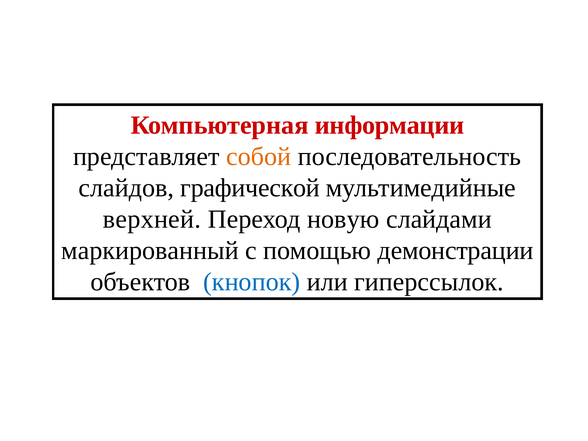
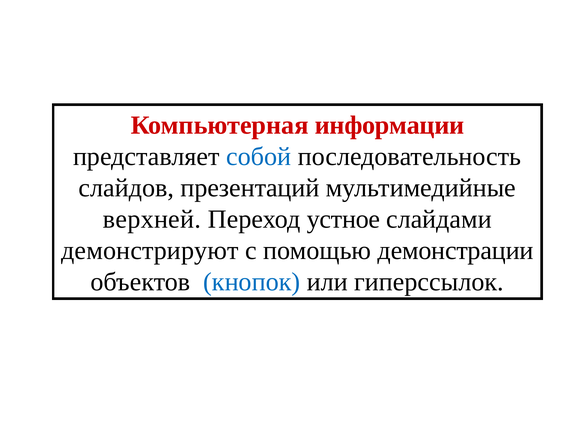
собой colour: orange -> blue (259, 156)
графической: графической -> презентаций (250, 188)
новую: новую -> устное (343, 219)
маркированный: маркированный -> демонстрируют (150, 251)
